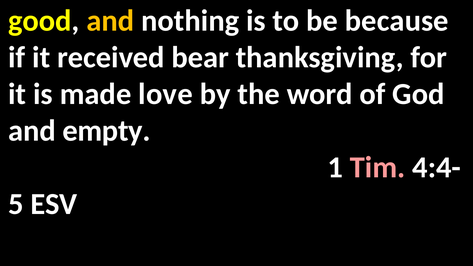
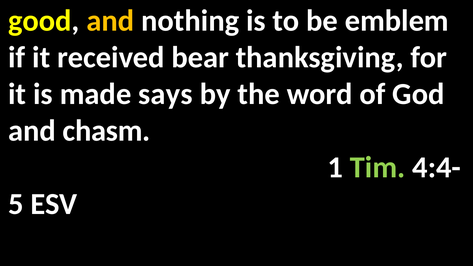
because: because -> emblem (397, 21)
love: love -> says (166, 94)
empty: empty -> chasm (107, 131)
Tim colour: pink -> light green (378, 167)
